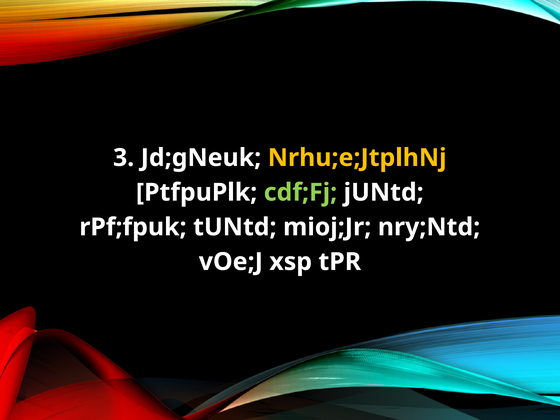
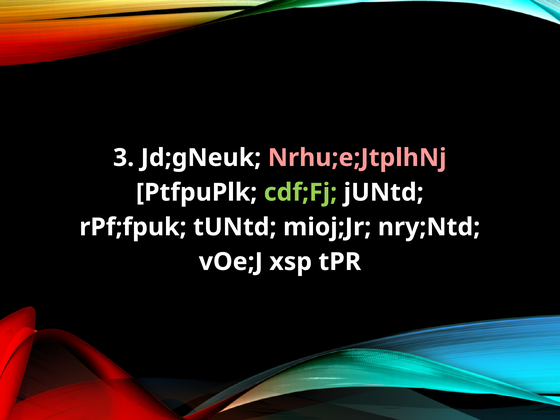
Nrhu;e;JtplhNj colour: yellow -> pink (357, 158)
